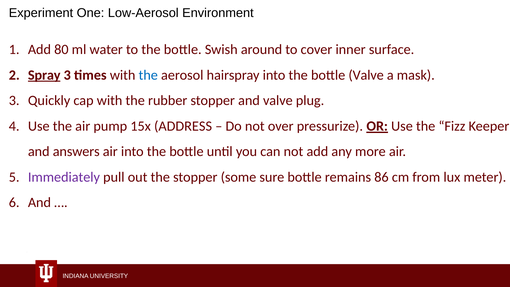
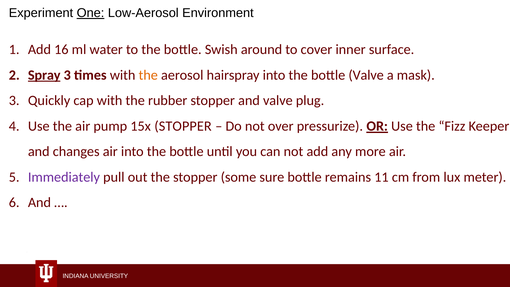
One underline: none -> present (91, 13)
80: 80 -> 16 (61, 50)
the colour: blue -> orange (148, 75)
15x ADDRESS: ADDRESS -> STOPPER (183, 126)
answers: answers -> changes (76, 152)
86: 86 -> 11 (381, 177)
